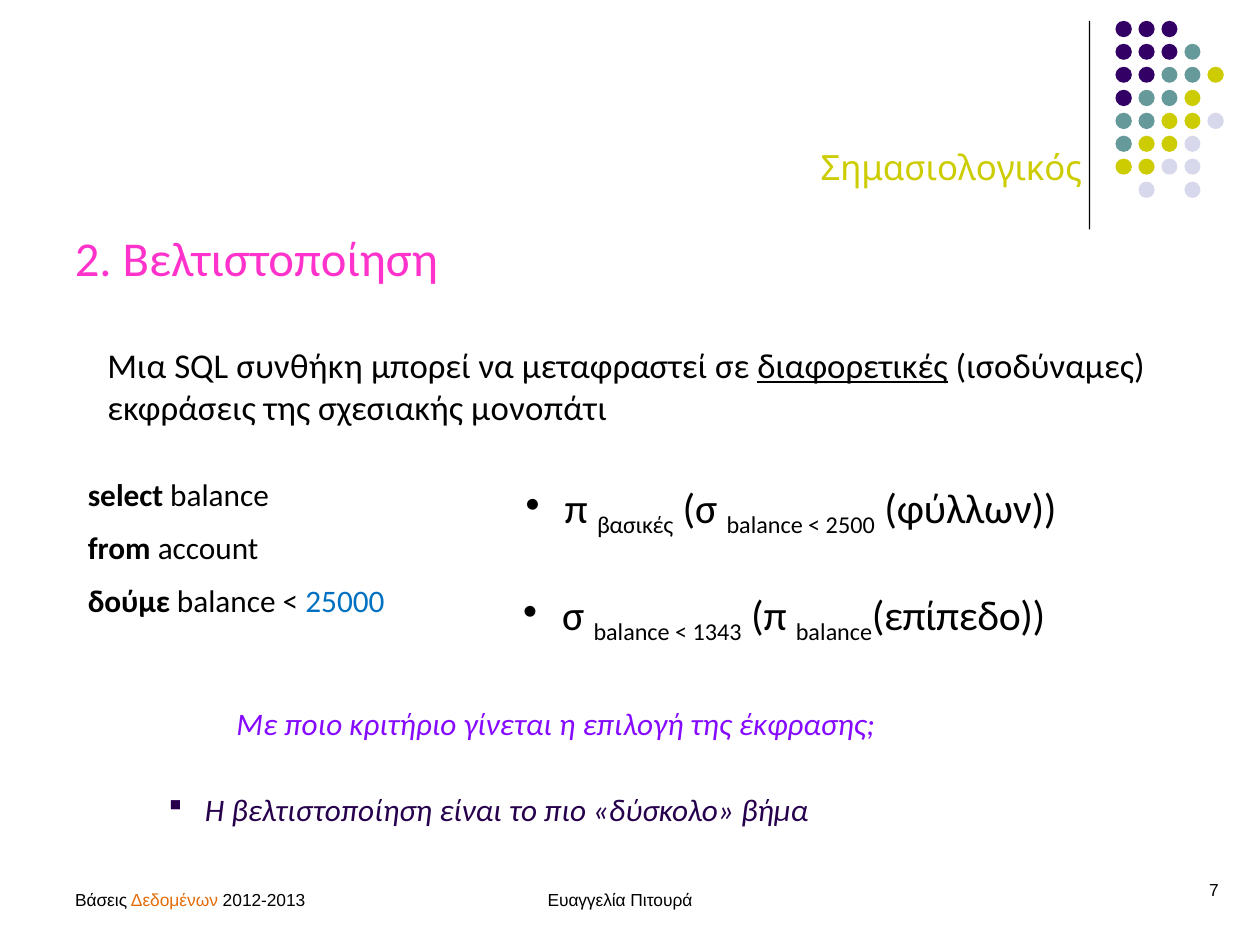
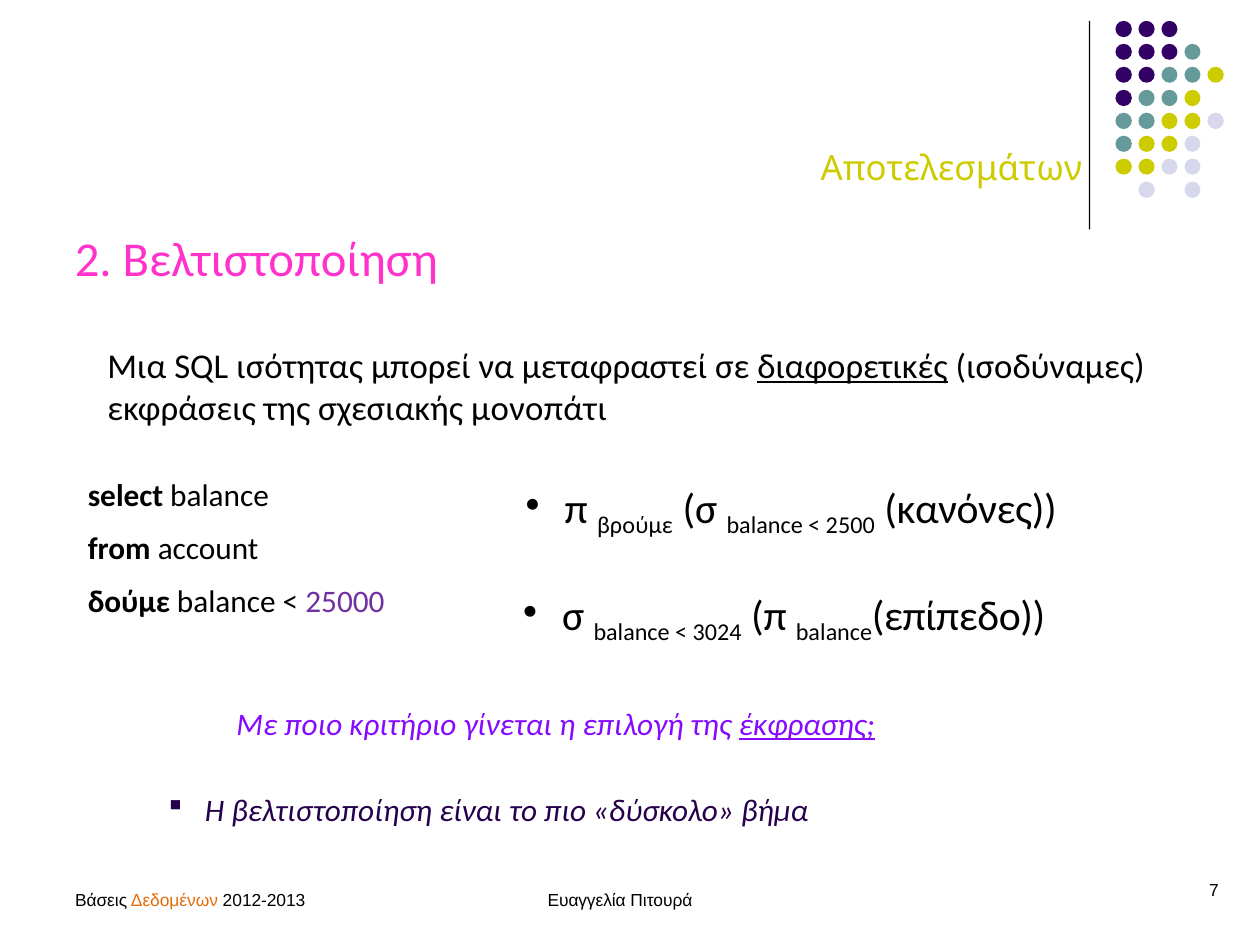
Σημασιολογικός: Σημασιολογικός -> Αποτελεσμάτων (951, 169)
συνθήκη: συνθήκη -> ισότητας (300, 367)
βασικές: βασικές -> βρούμε (635, 526)
φύλλων: φύλλων -> κανόνες (971, 510)
25000 colour: blue -> purple (345, 603)
1343: 1343 -> 3024 (717, 633)
έκφρασης underline: none -> present (807, 726)
